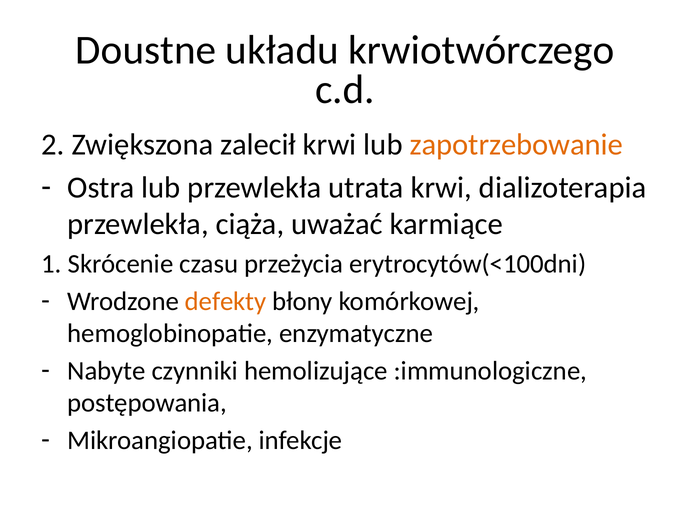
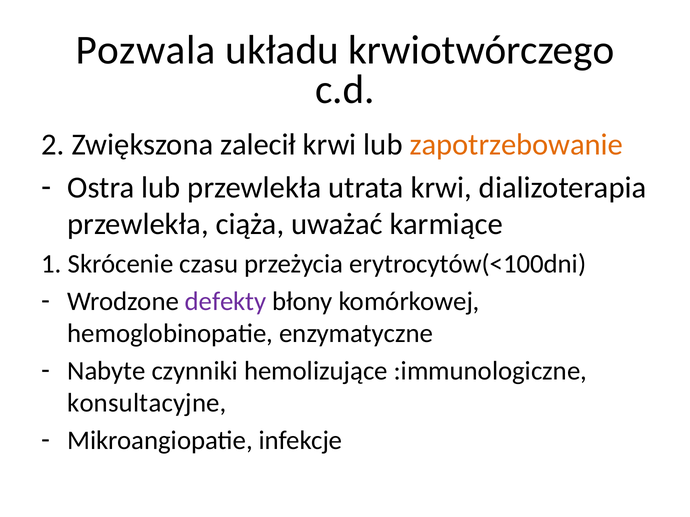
Doustne: Doustne -> Pozwala (146, 50)
defekty colour: orange -> purple (226, 302)
postępowania: postępowania -> konsultacyjne (147, 403)
